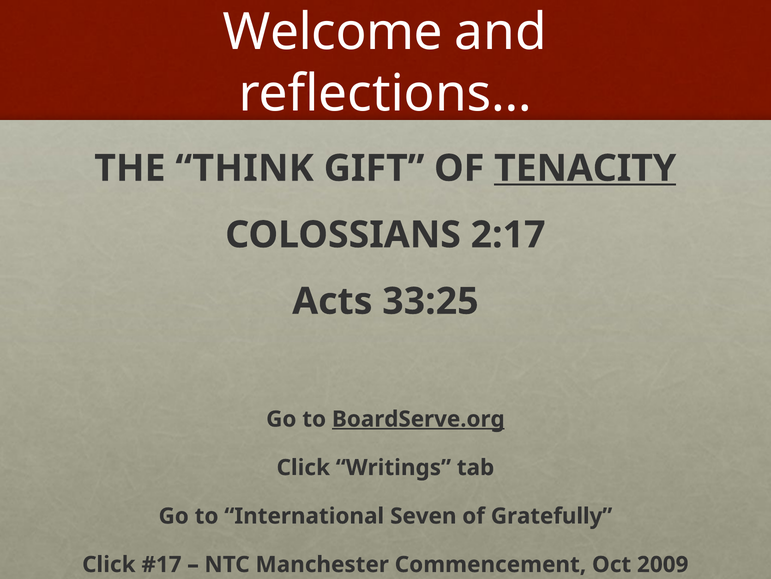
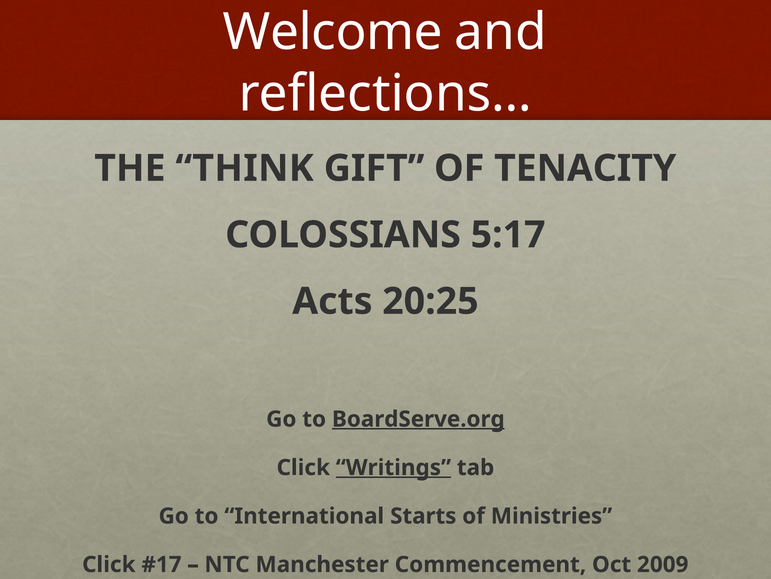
TENACITY underline: present -> none (585, 168)
2:17: 2:17 -> 5:17 (508, 235)
33:25: 33:25 -> 20:25 (430, 301)
Writings underline: none -> present (393, 467)
Seven: Seven -> Starts (423, 515)
Gratefully: Gratefully -> Ministries (552, 515)
